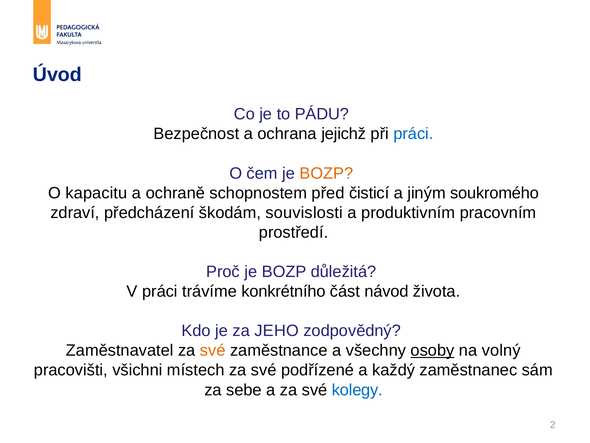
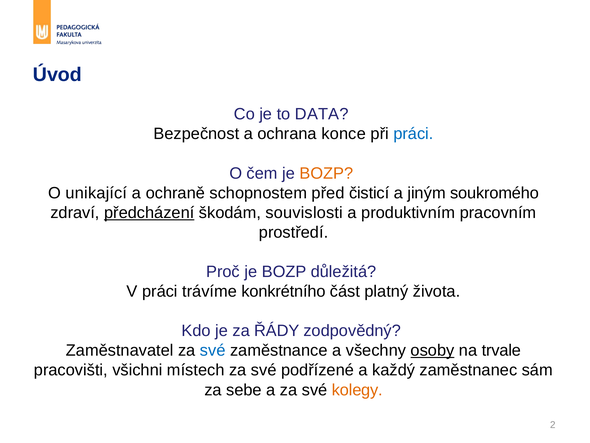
PÁDU: PÁDU -> DATA (322, 114)
jejichž: jejichž -> konce (344, 134)
kapacitu: kapacitu -> unikající (96, 193)
předcházení underline: none -> present (149, 212)
návod: návod -> platný (386, 291)
JEHO: JEHO -> ŘÁDY (277, 330)
své colour: orange -> blue (213, 350)
volný: volný -> trvale (501, 350)
kolegy colour: blue -> orange (357, 389)
